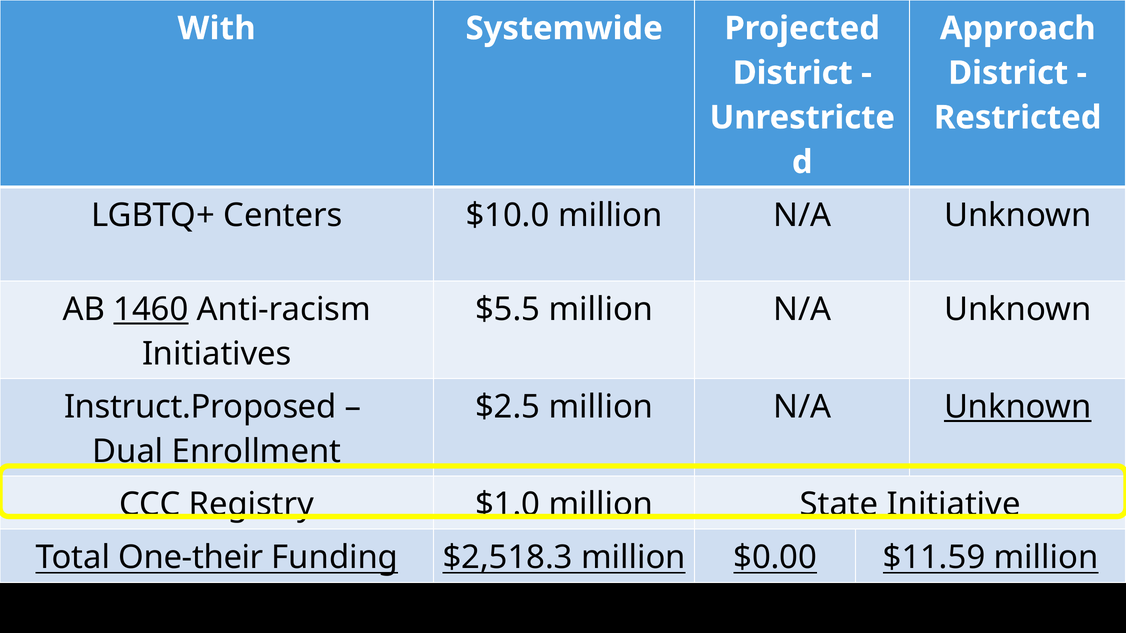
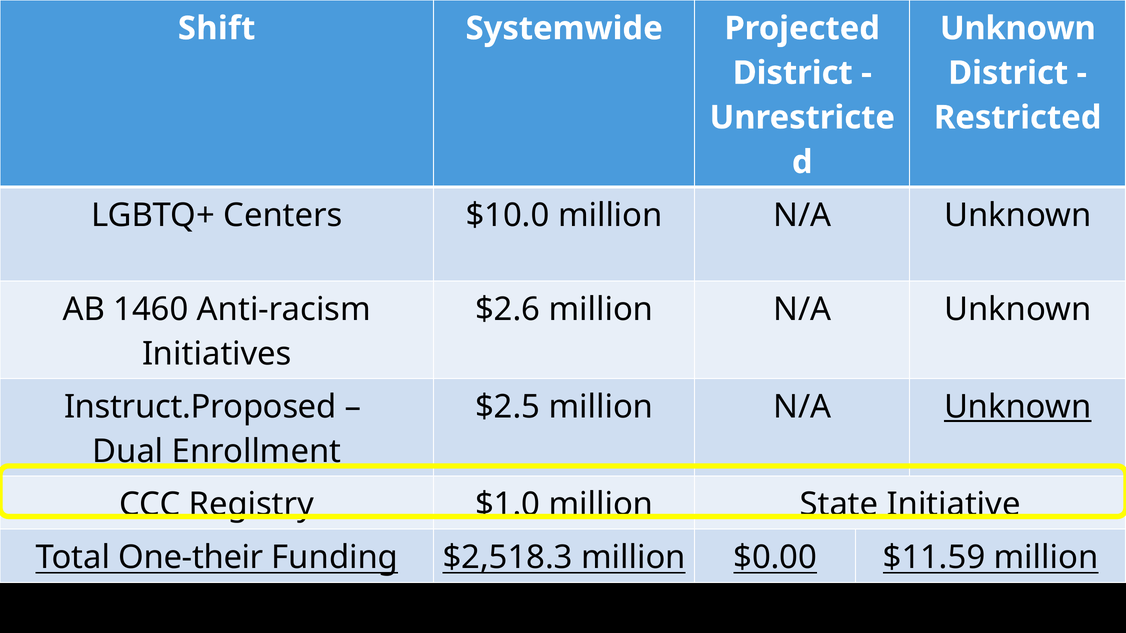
With: With -> Shift (217, 28)
Approach: Approach -> Unknown (1018, 28)
1460 underline: present -> none (151, 309)
$5.5: $5.5 -> $2.6 (508, 309)
